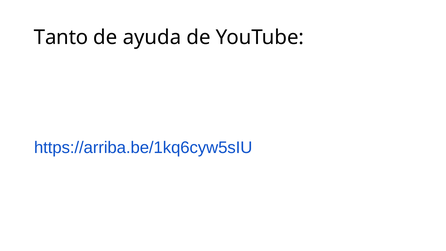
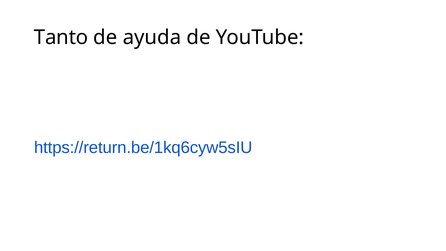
https://arriba.be/1kq6cyw5sIU: https://arriba.be/1kq6cyw5sIU -> https://return.be/1kq6cyw5sIU (143, 148)
